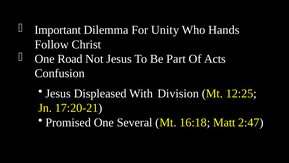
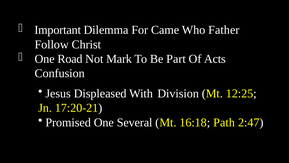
Unity: Unity -> Came (165, 30)
Hands: Hands -> Father (224, 30)
Not Jesus: Jesus -> Mark (119, 59)
Matt: Matt -> Path (224, 122)
